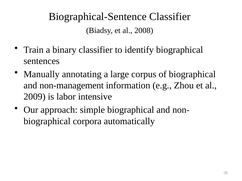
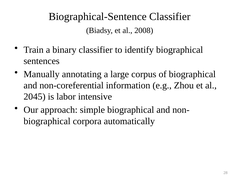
non-management: non-management -> non-coreferential (72, 86)
2009: 2009 -> 2045 (35, 97)
